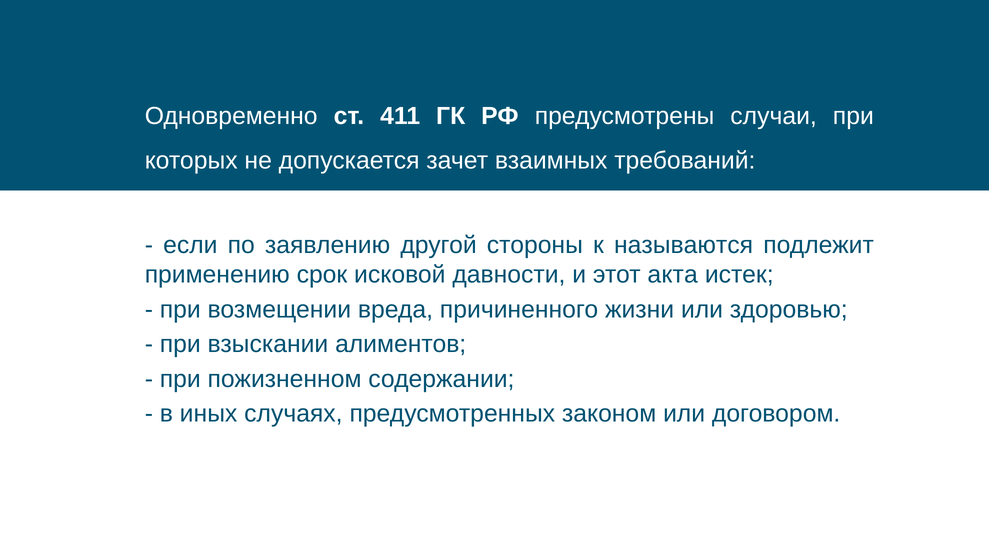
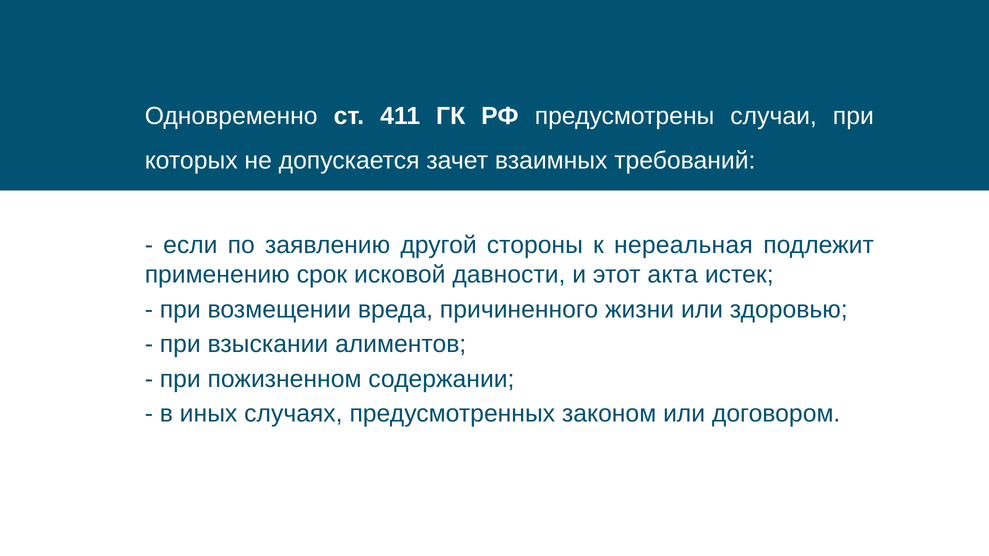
называются: называются -> нереальная (683, 245)
